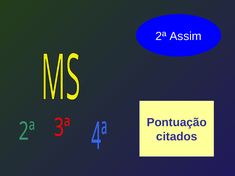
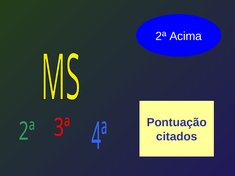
Assim: Assim -> Acima (186, 36)
